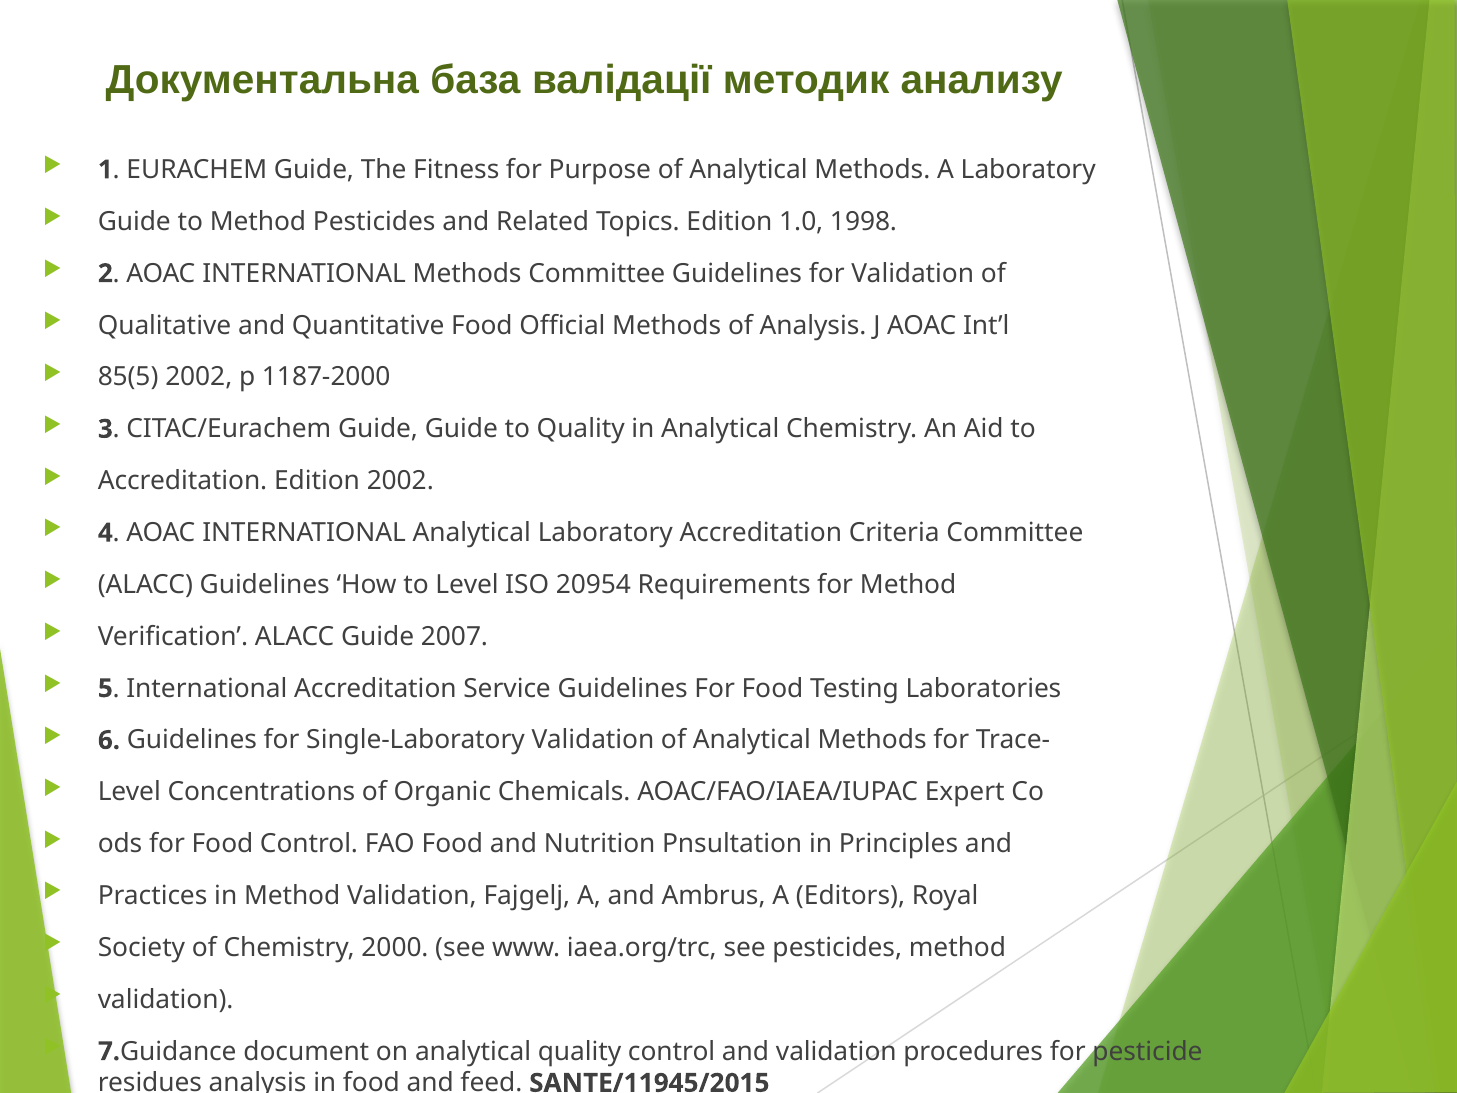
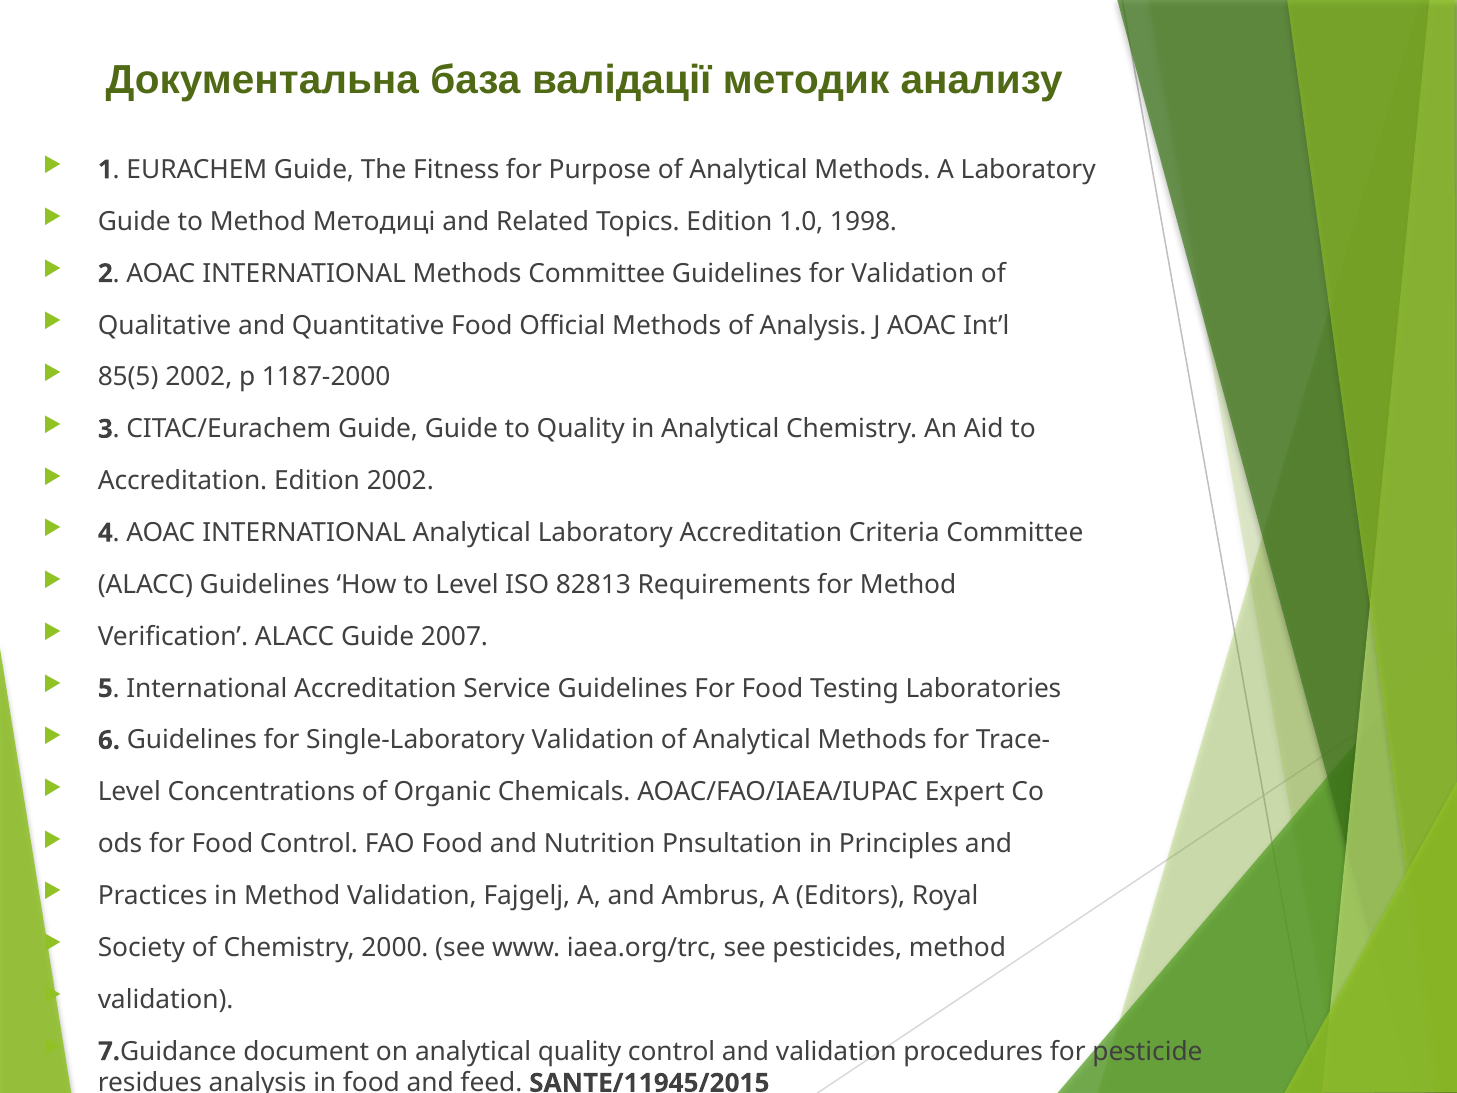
Method Pesticides: Pesticides -> Методиці (374, 222)
20954: 20954 -> 82813 (593, 585)
